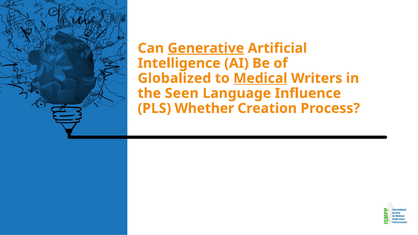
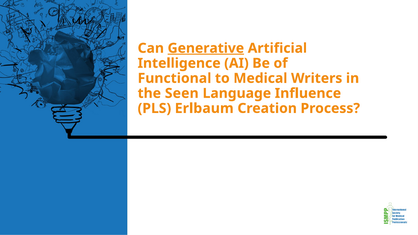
Globalized: Globalized -> Functional (174, 78)
Medical underline: present -> none (260, 78)
Whether: Whether -> Erlbaum (204, 108)
